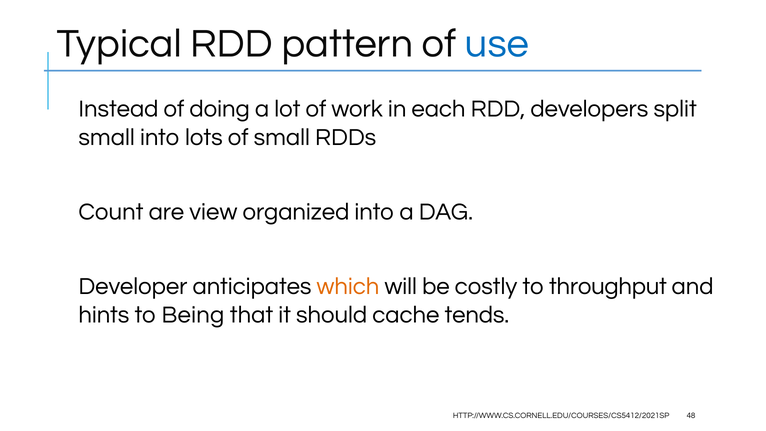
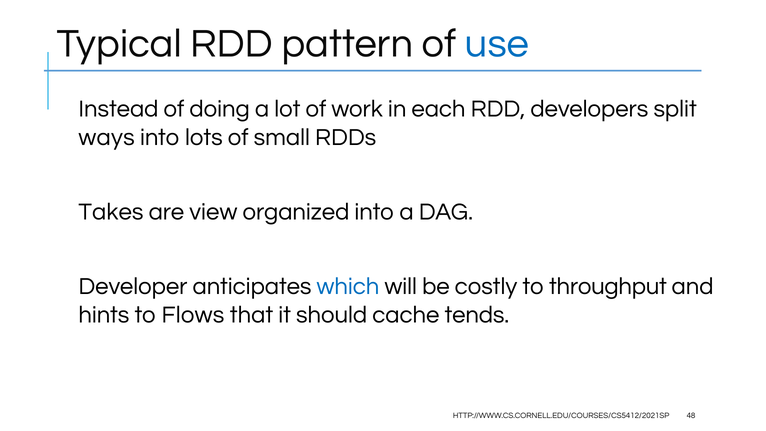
small: small -> ways (107, 137)
Count: Count -> Takes (111, 212)
which colour: orange -> blue (348, 286)
Being: Being -> Flows (193, 315)
